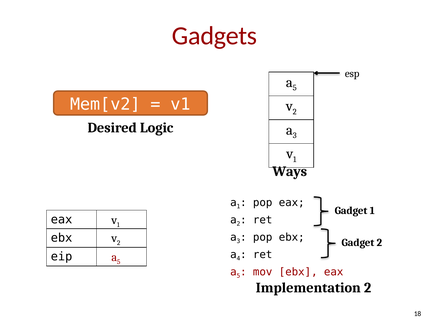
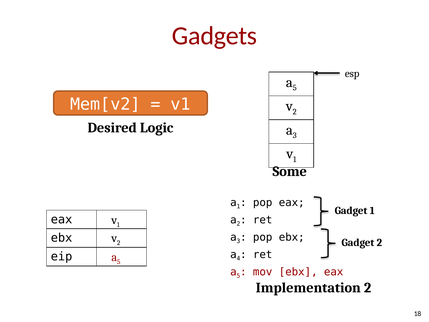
Ways: Ways -> Some (290, 171)
